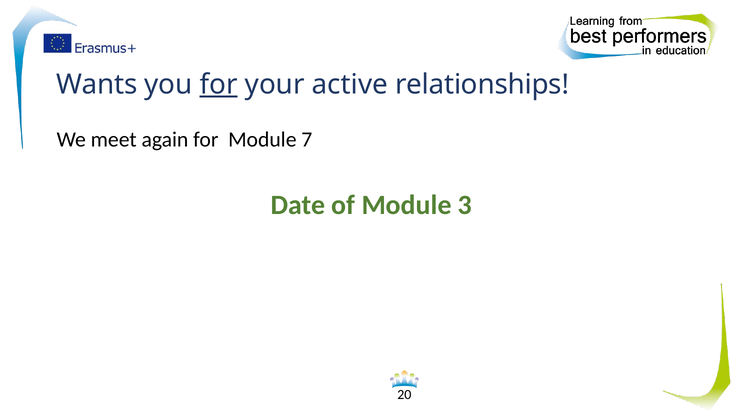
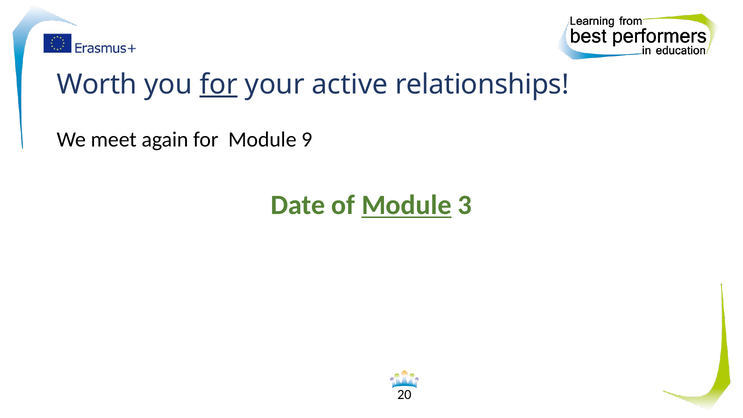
Wants: Wants -> Worth (97, 84)
7: 7 -> 9 (307, 139)
Module underline: none -> present (407, 205)
